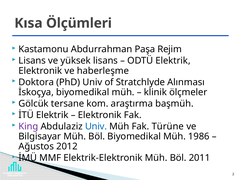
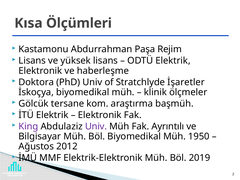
Alınması: Alınması -> İşaretler (186, 82)
Univ colour: blue -> purple (96, 126)
Türüne: Türüne -> Ayrıntılı (168, 126)
1986: 1986 -> 1950 (199, 136)
2011: 2011 -> 2019 (199, 158)
